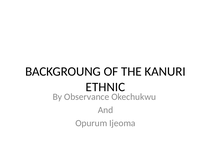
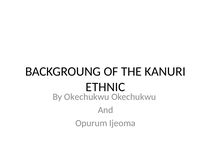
By Observance: Observance -> Okechukwu (87, 97)
